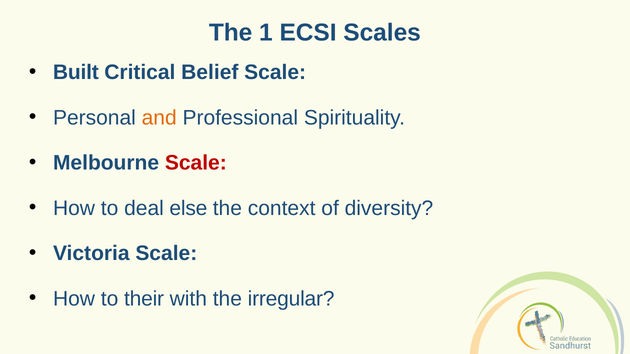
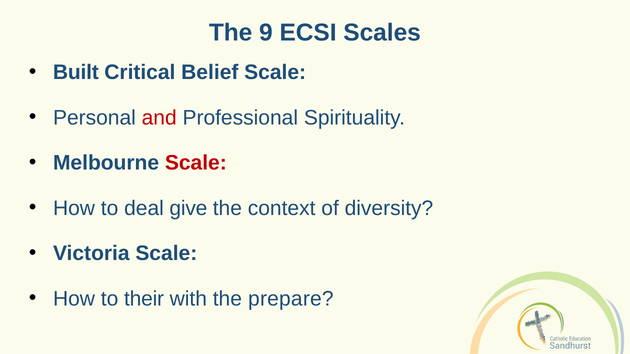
1: 1 -> 9 (266, 33)
and colour: orange -> red (159, 118)
else: else -> give (188, 208)
irregular: irregular -> prepare (291, 299)
